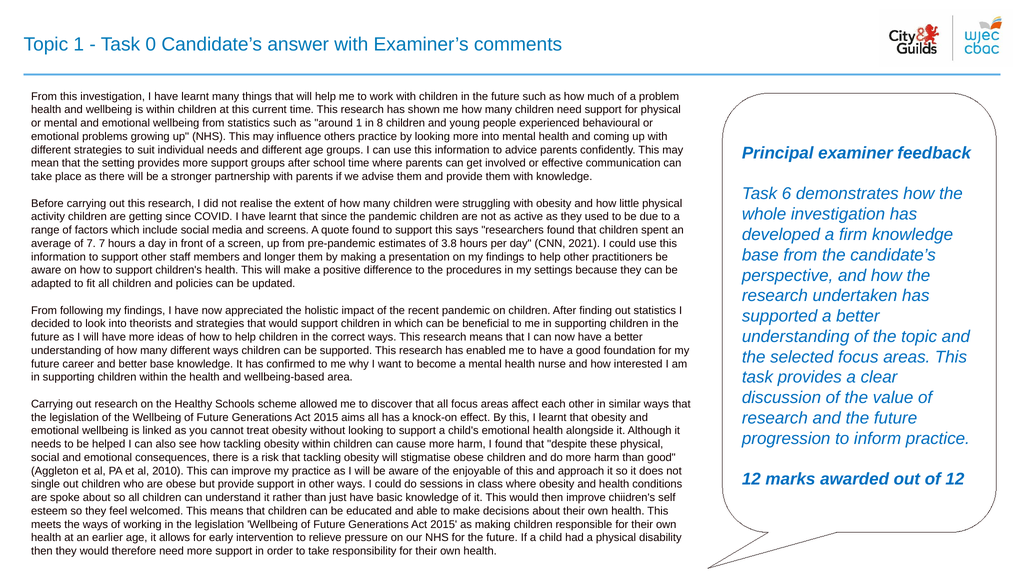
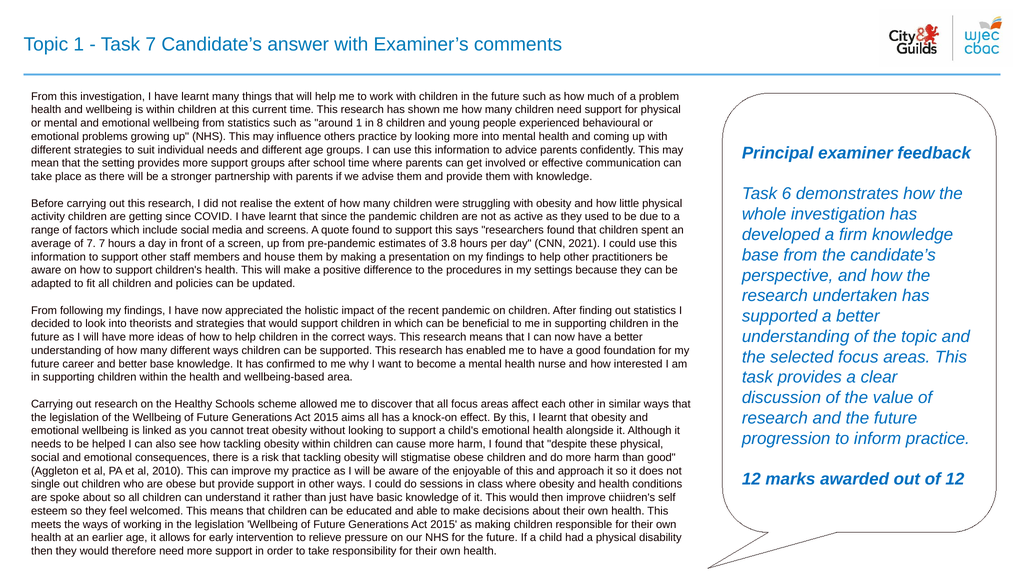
Task 0: 0 -> 7 (151, 44)
longer: longer -> house (280, 257)
